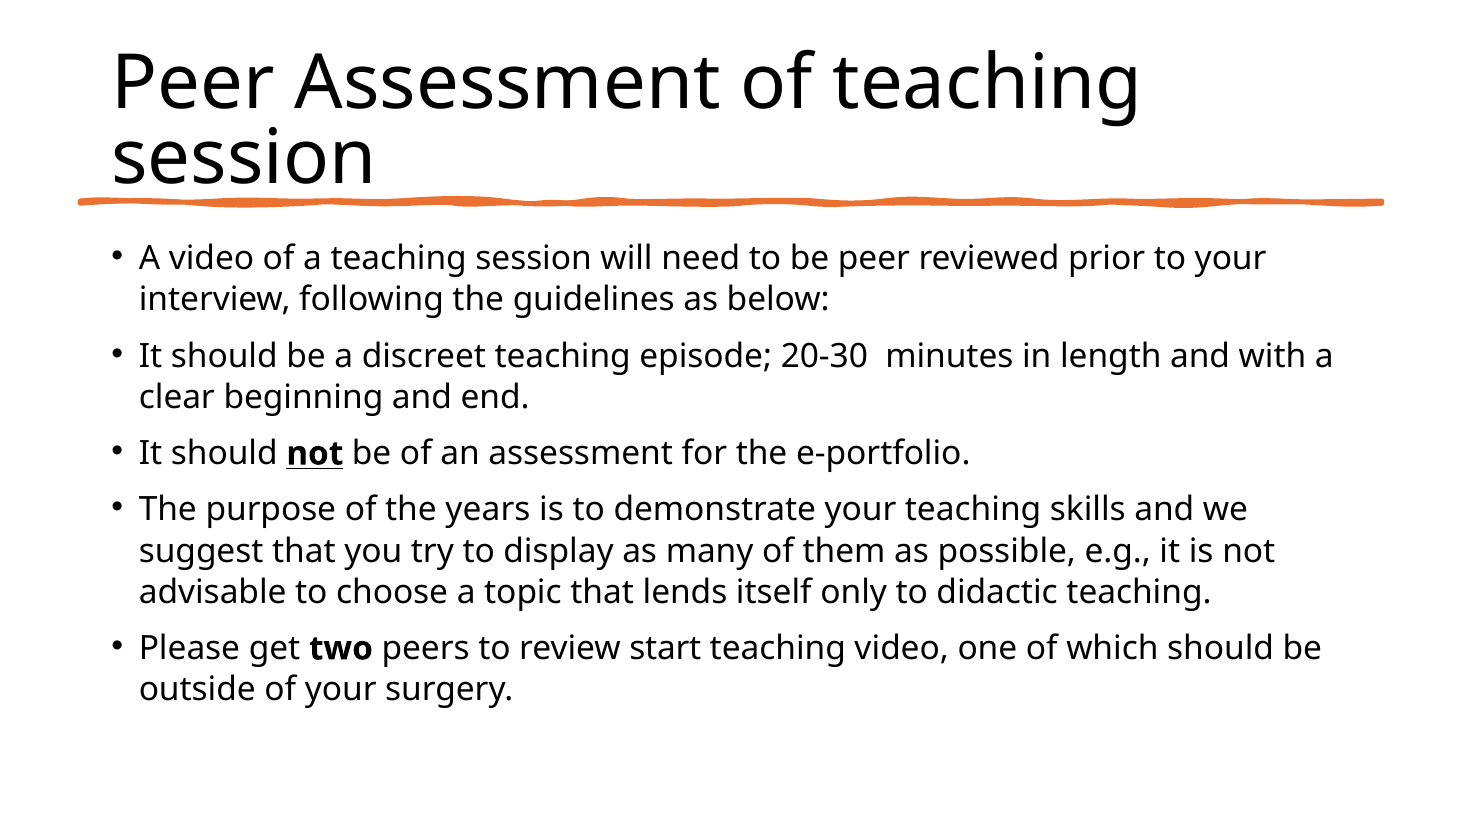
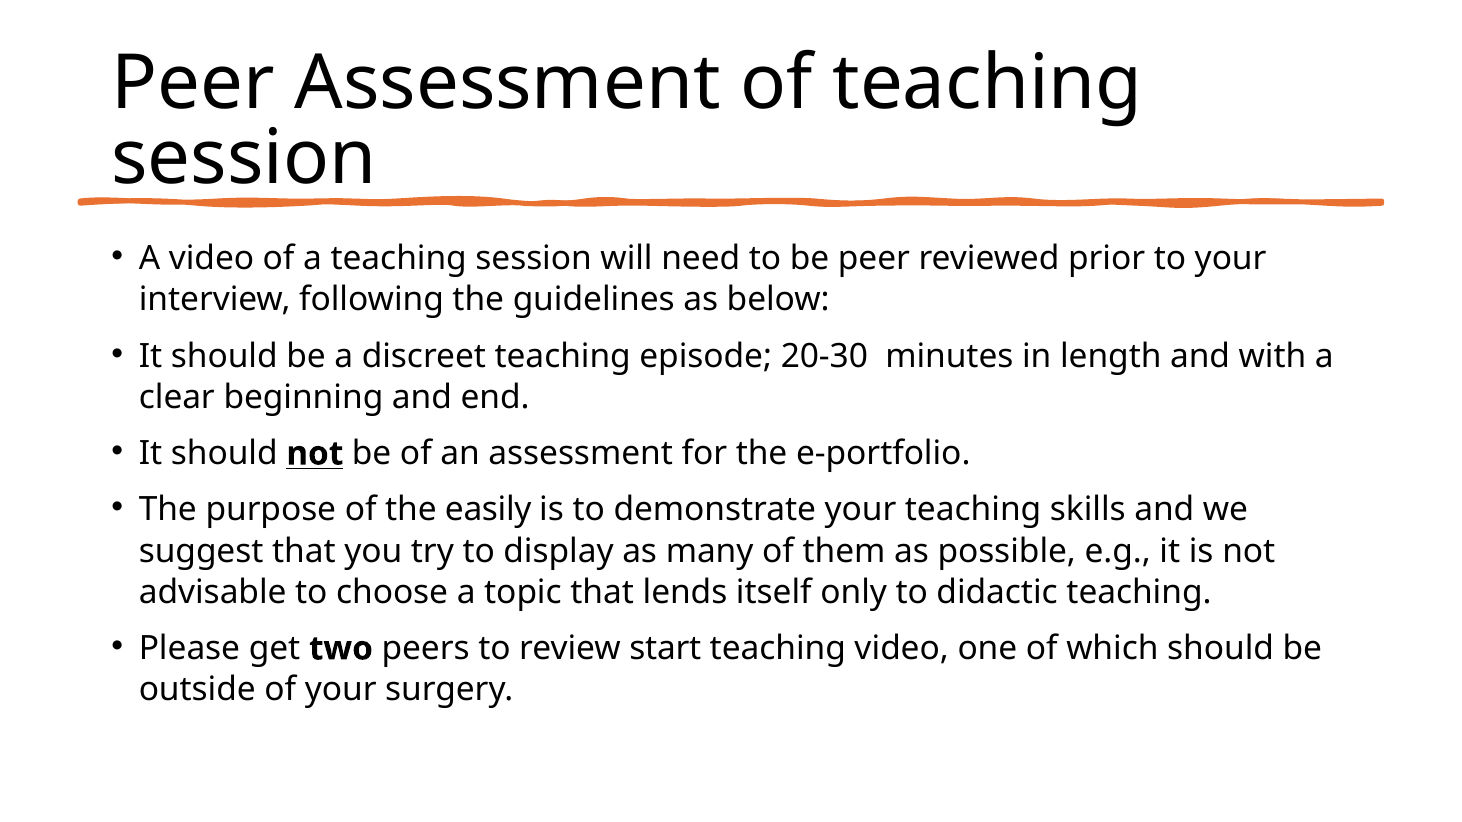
years: years -> easily (488, 510)
